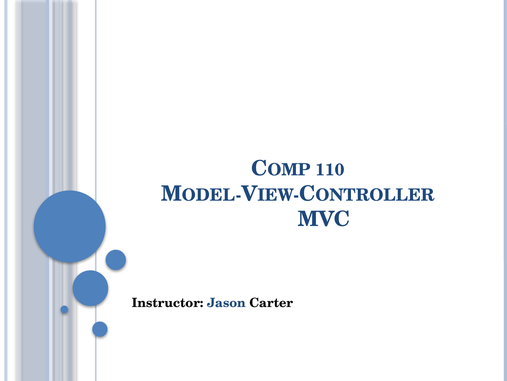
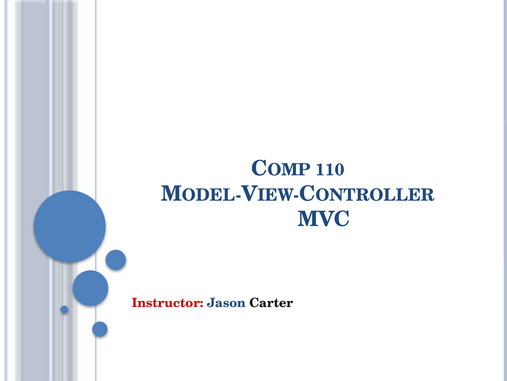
Instructor colour: black -> red (168, 303)
